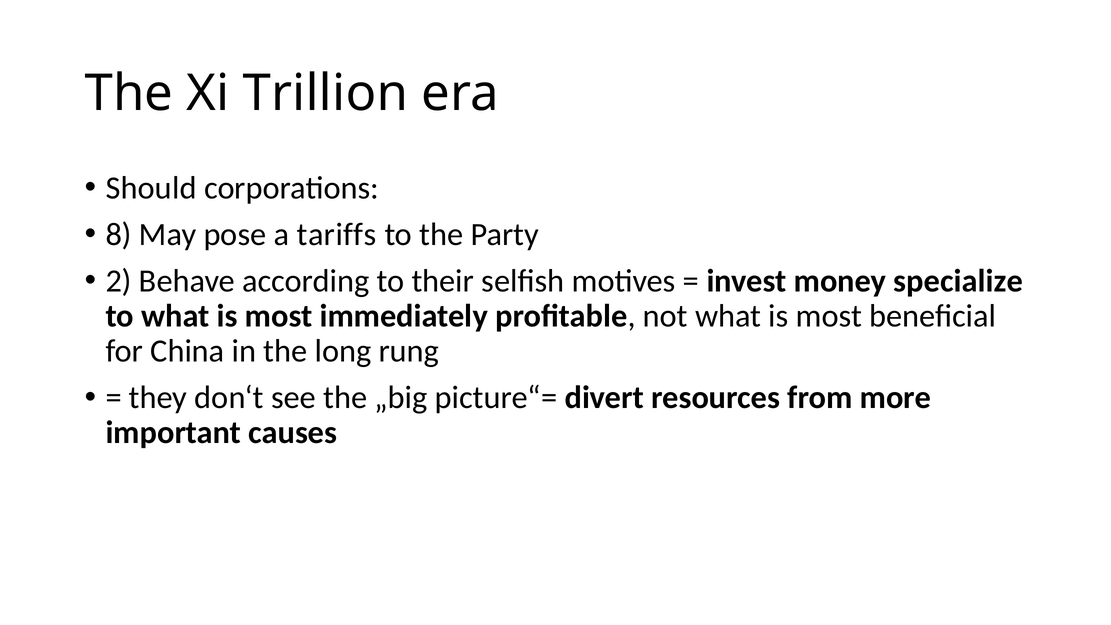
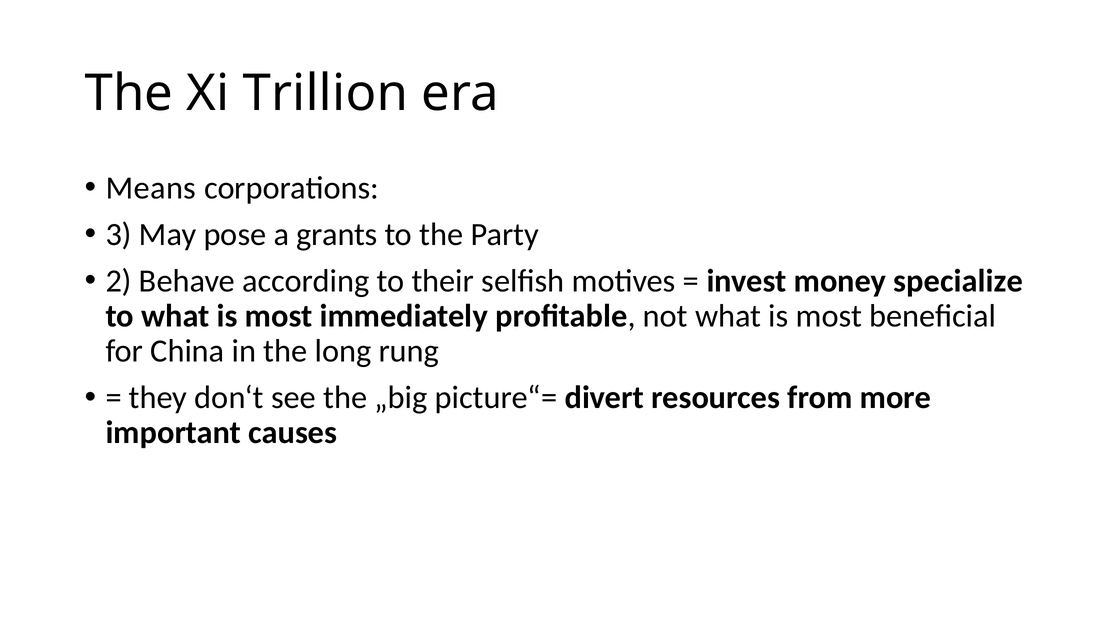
Should: Should -> Means (151, 188)
8: 8 -> 3 (119, 234)
tariffs: tariffs -> grants (337, 234)
